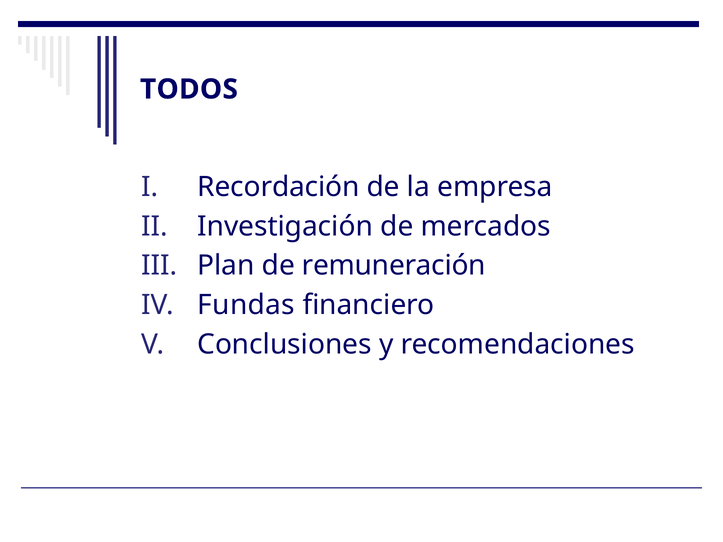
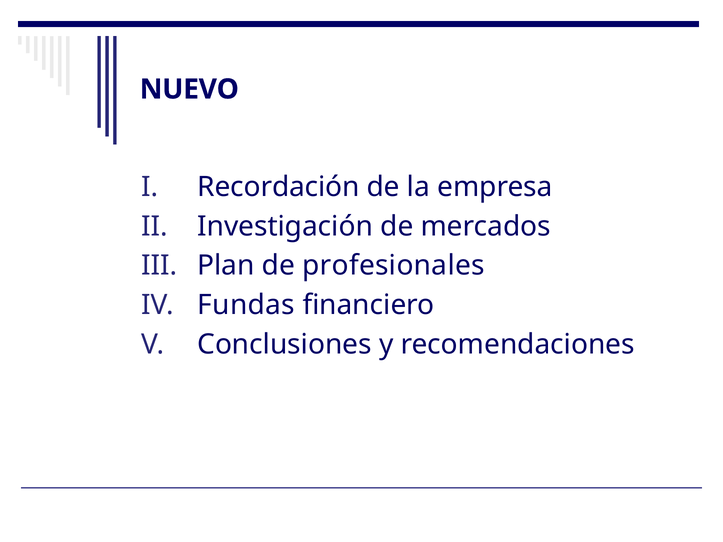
TODOS: TODOS -> NUEVO (189, 89)
remuneración: remuneración -> profesionales (394, 266)
